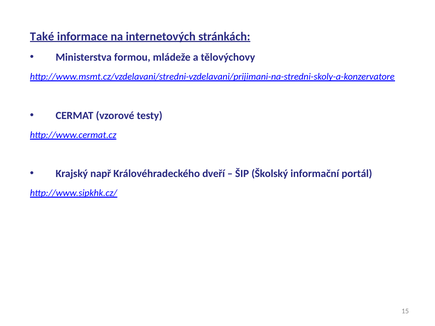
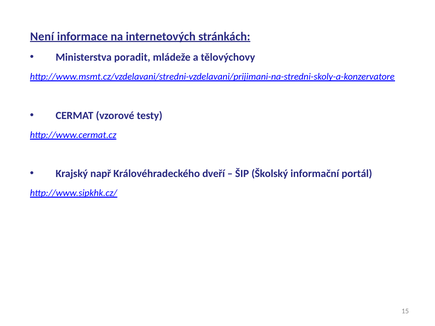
Také: Také -> Není (42, 36)
formou: formou -> poradit (132, 57)
